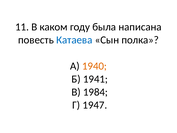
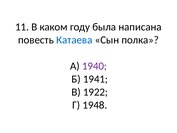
1940 colour: orange -> purple (94, 66)
1984: 1984 -> 1922 (95, 92)
1947: 1947 -> 1948 (95, 105)
